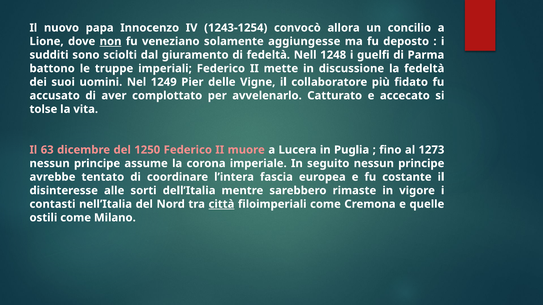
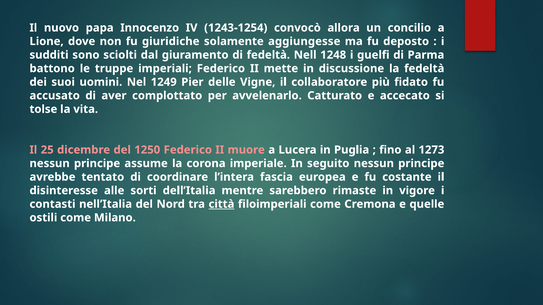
non underline: present -> none (111, 41)
veneziano: veneziano -> giuridiche (171, 41)
63: 63 -> 25 (47, 150)
